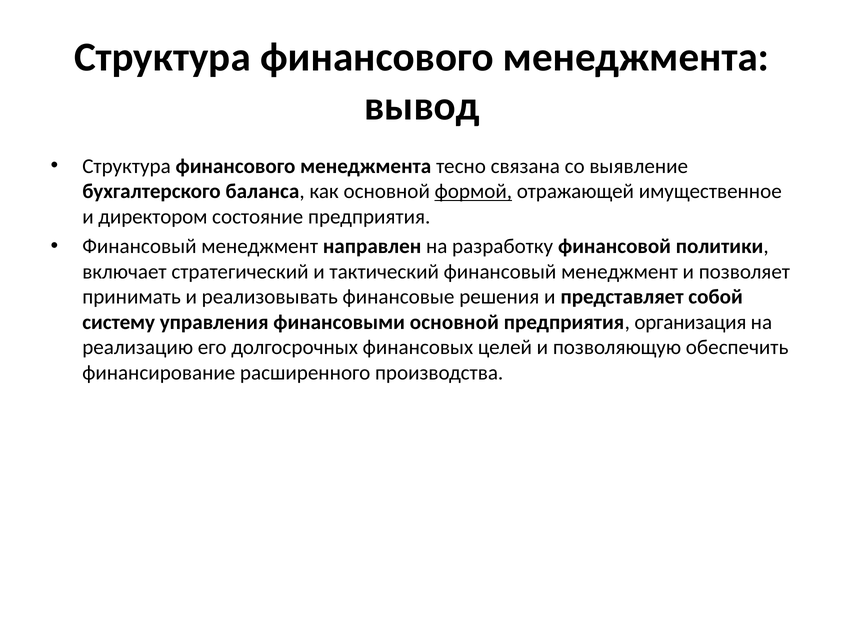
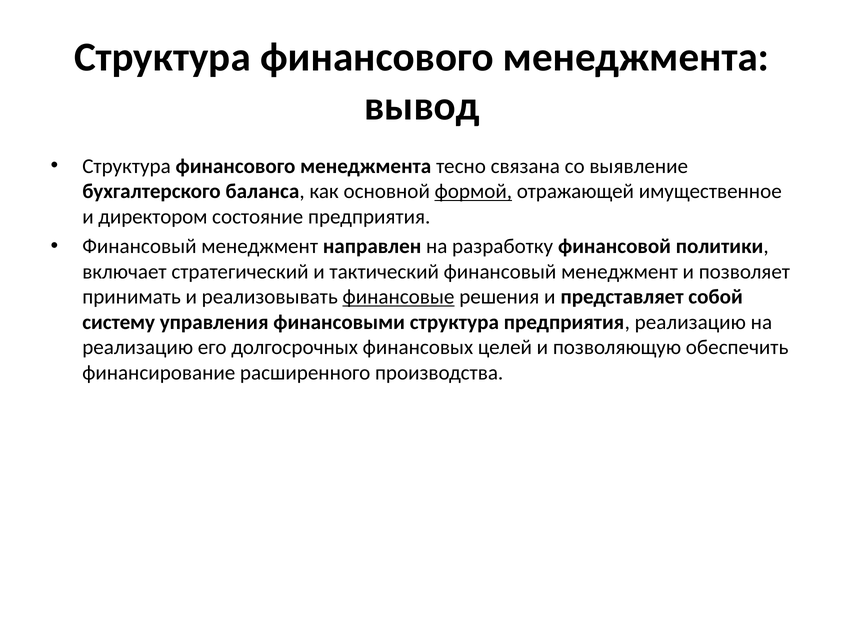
финансовые underline: none -> present (399, 297)
финансовыми основной: основной -> структура (454, 322)
предприятия организация: организация -> реализацию (690, 322)
